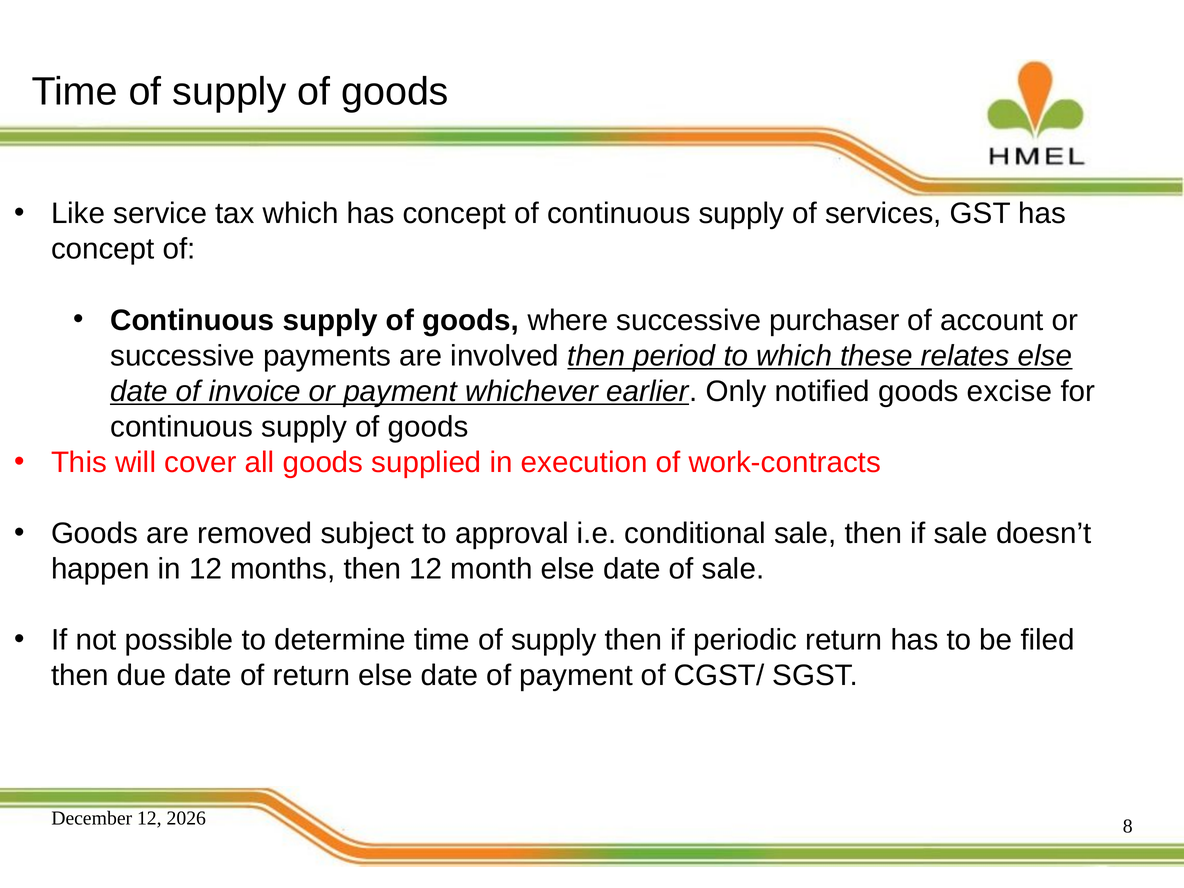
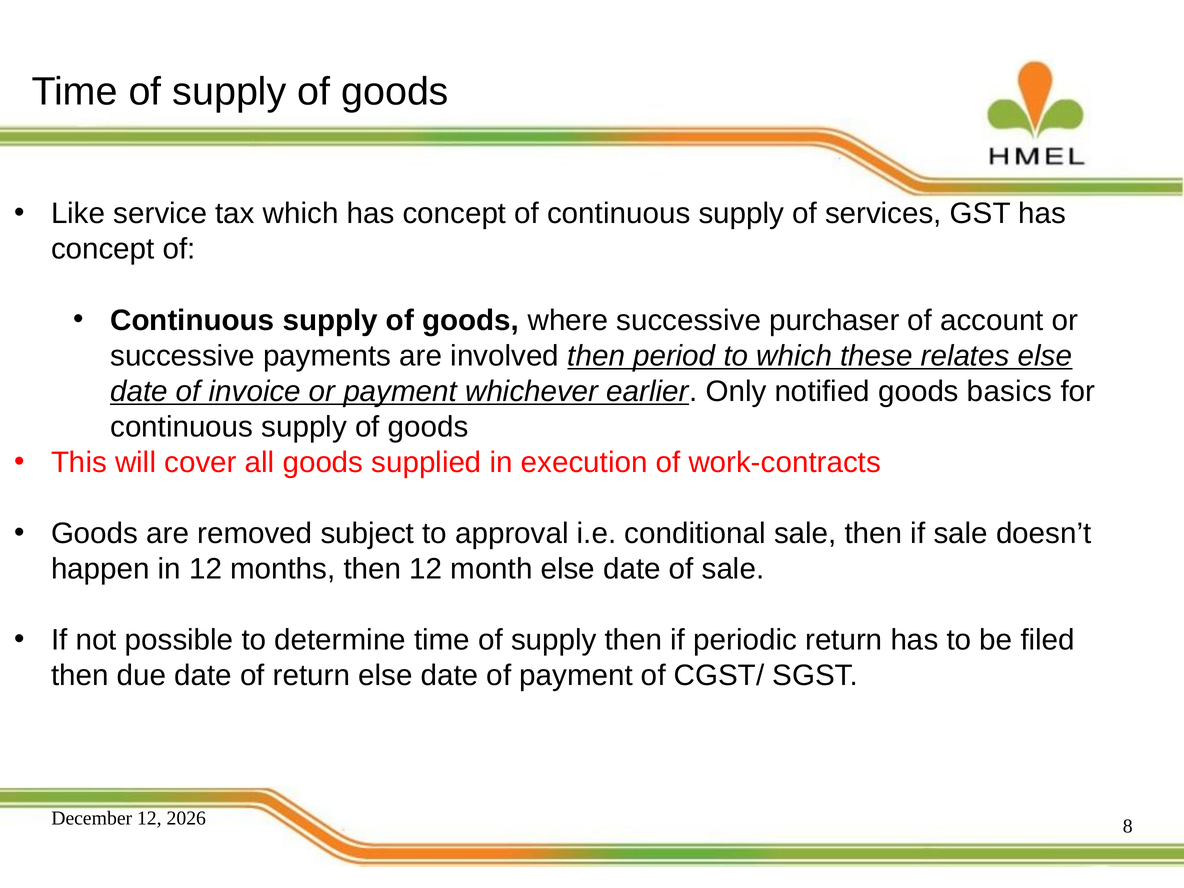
excise: excise -> basics (1010, 391)
